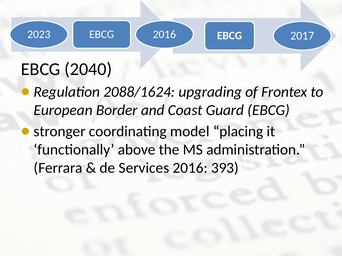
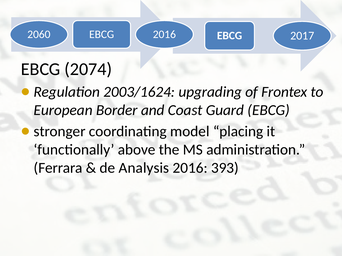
2023: 2023 -> 2060 (39, 34)
2040: 2040 -> 2074 (88, 69)
2088/1624: 2088/1624 -> 2003/1624 (139, 92)
Services: Services -> Analysis (144, 168)
